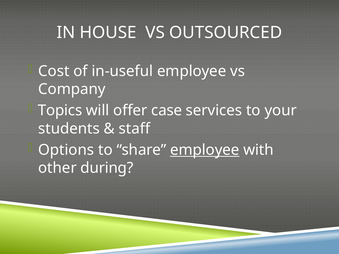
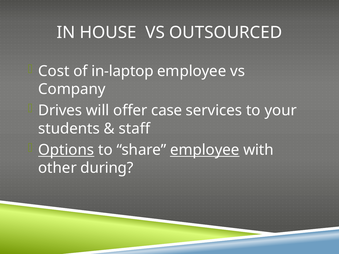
in-useful: in-useful -> in-laptop (122, 71)
Topics: Topics -> Drives (60, 111)
Options underline: none -> present (66, 150)
